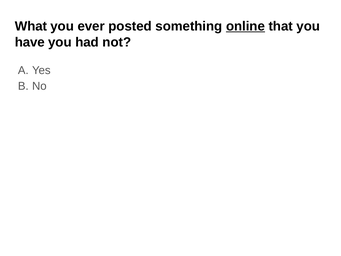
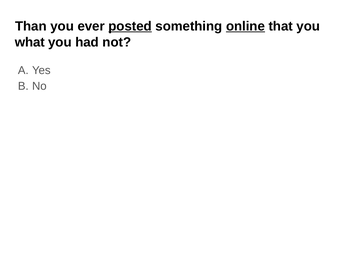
What: What -> Than (31, 26)
posted underline: none -> present (130, 26)
have: have -> what (30, 42)
